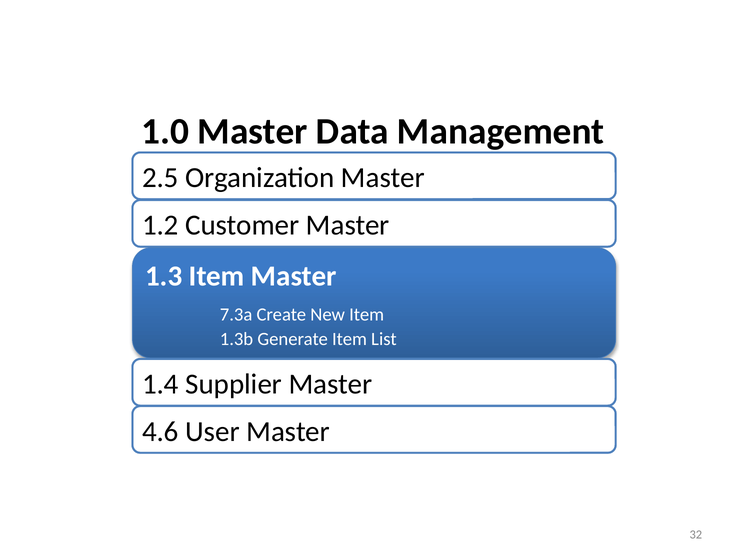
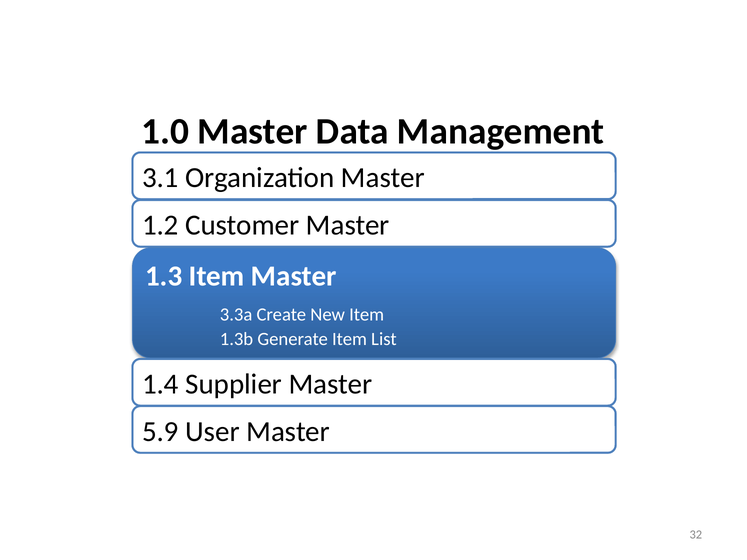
2.5: 2.5 -> 3.1 (160, 178)
7.3a: 7.3a -> 3.3a (236, 315)
4.6: 4.6 -> 5.9 (160, 432)
